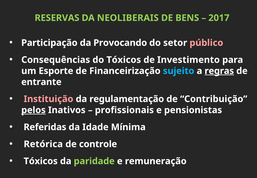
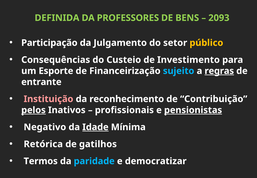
RESERVAS: RESERVAS -> DEFINIDA (57, 18)
NEOLIBERAIS: NEOLIBERAIS -> PROFESSORES (128, 18)
2017: 2017 -> 2093 (219, 18)
Provocando: Provocando -> Julgamento (120, 43)
público colour: pink -> yellow (206, 43)
do Tóxicos: Tóxicos -> Custeio (124, 60)
regulamentação: regulamentação -> reconhecimento (127, 99)
pensionistas underline: none -> present (193, 110)
Referidas: Referidas -> Negativo (45, 127)
Idade underline: none -> present (95, 127)
controle: controle -> gatilhos (98, 144)
Tóxicos: Tóxicos -> Termos (41, 161)
paridade colour: light green -> light blue (94, 161)
remuneração: remuneração -> democratizar (156, 161)
